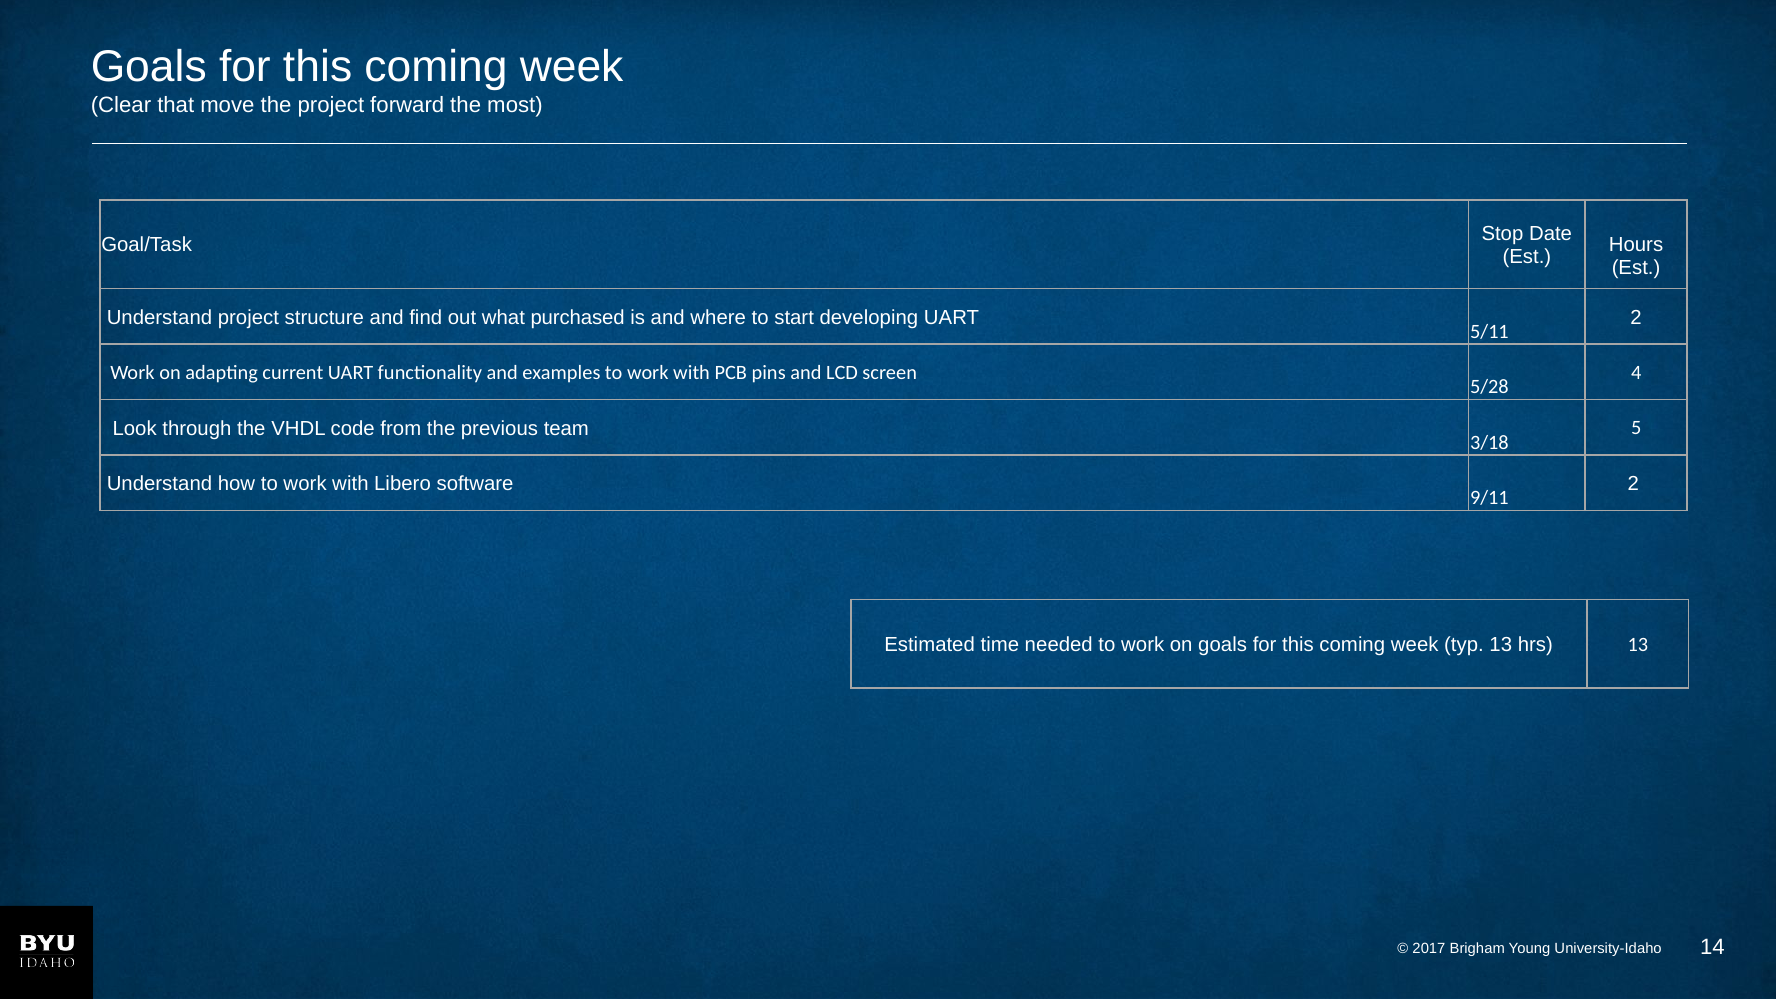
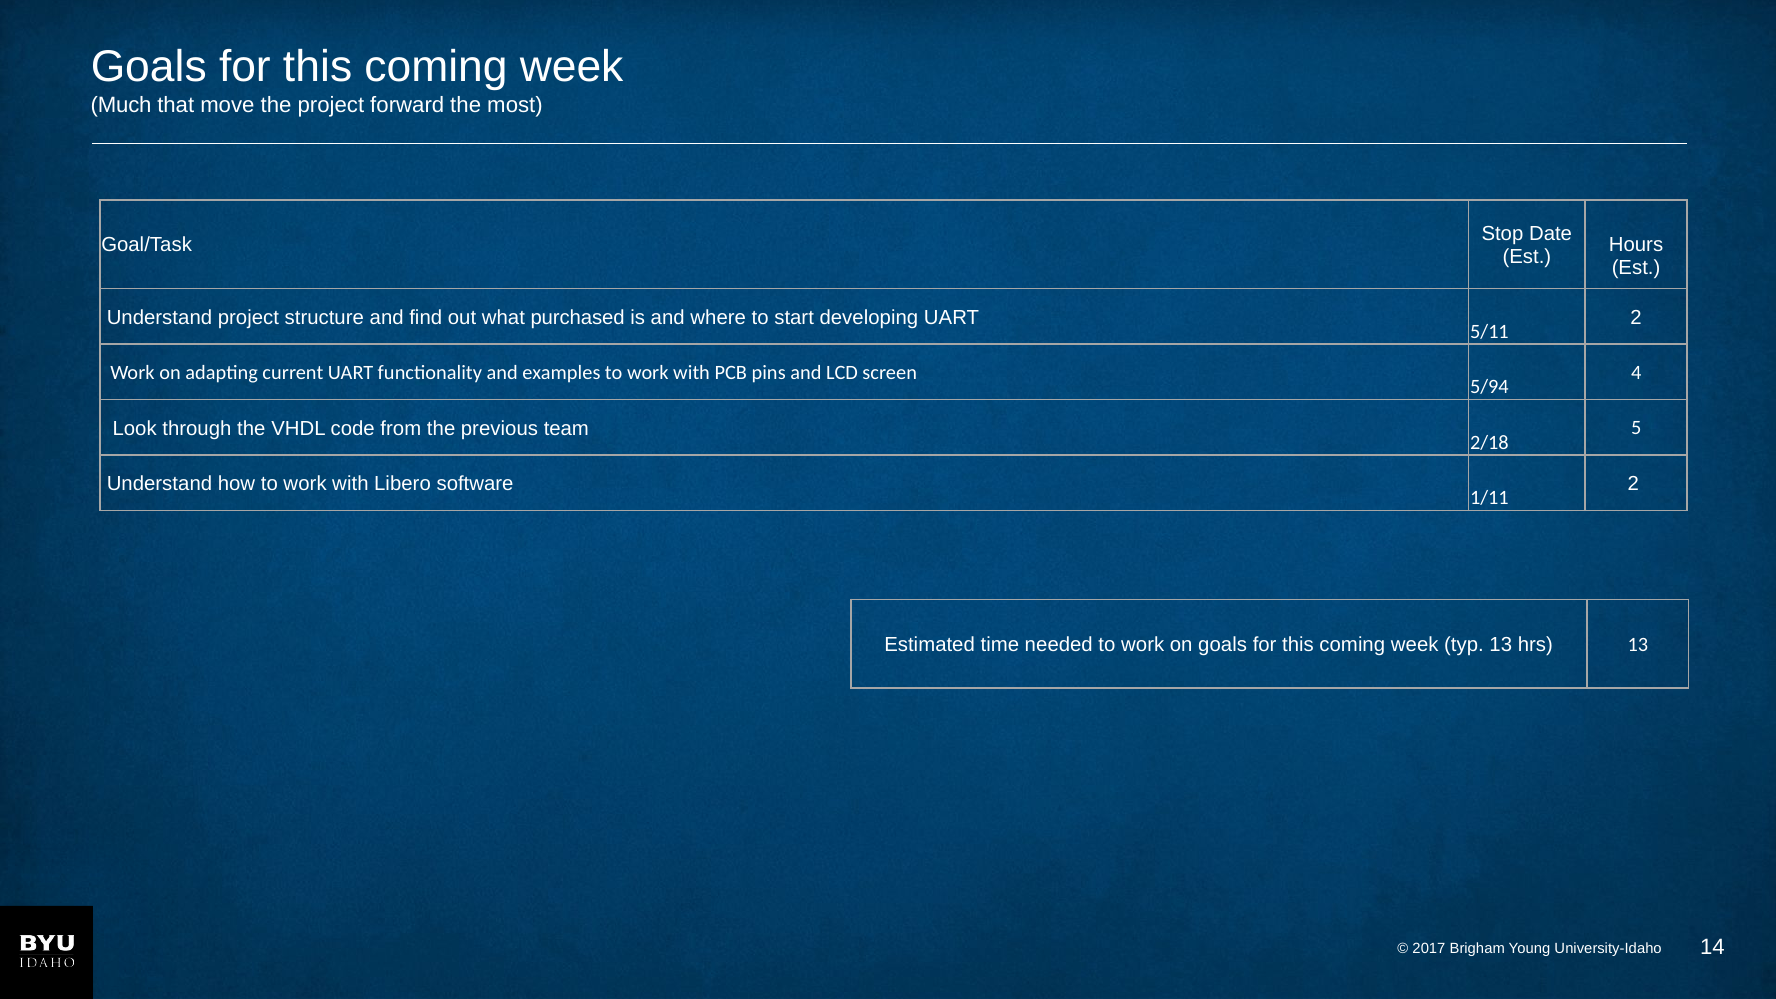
Clear: Clear -> Much (121, 105)
5/28: 5/28 -> 5/94 (1489, 387)
3/18: 3/18 -> 2/18 (1489, 443)
9/11: 9/11 -> 1/11 (1489, 498)
